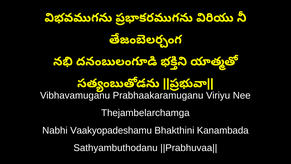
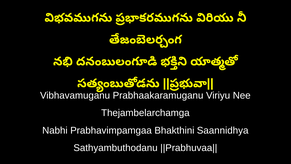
Vaakyopadeshamu: Vaakyopadeshamu -> Prabhavimpamgaa (111, 130)
Kanambada: Kanambada -> Saannidhya (223, 130)
